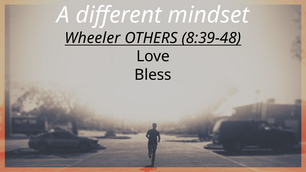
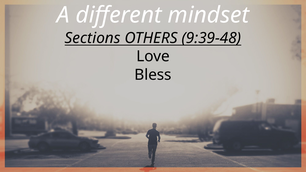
Wheeler: Wheeler -> Sections (93, 38)
8:39-48: 8:39-48 -> 9:39-48 (211, 38)
